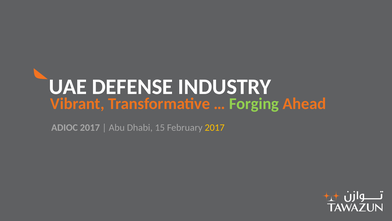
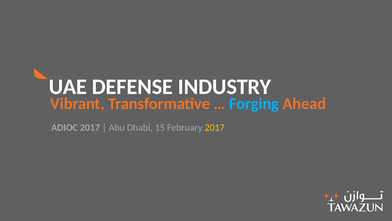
Forging colour: light green -> light blue (254, 104)
